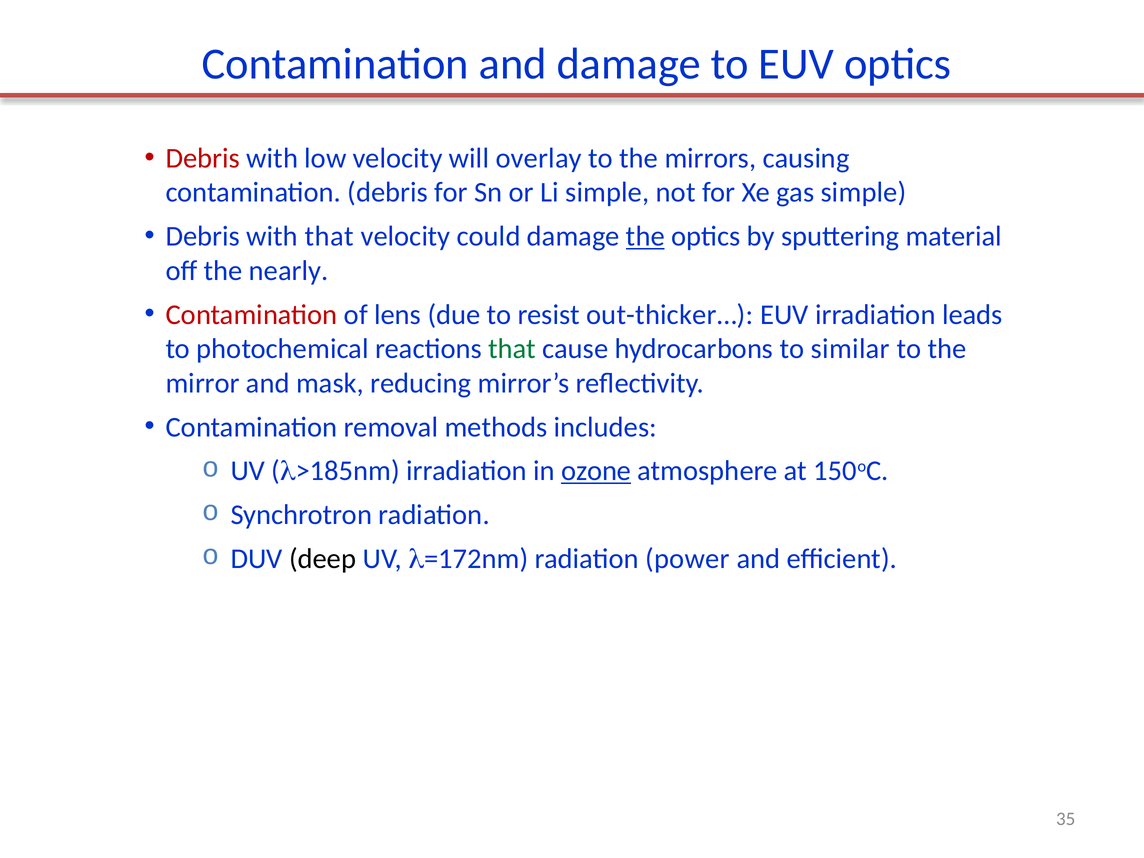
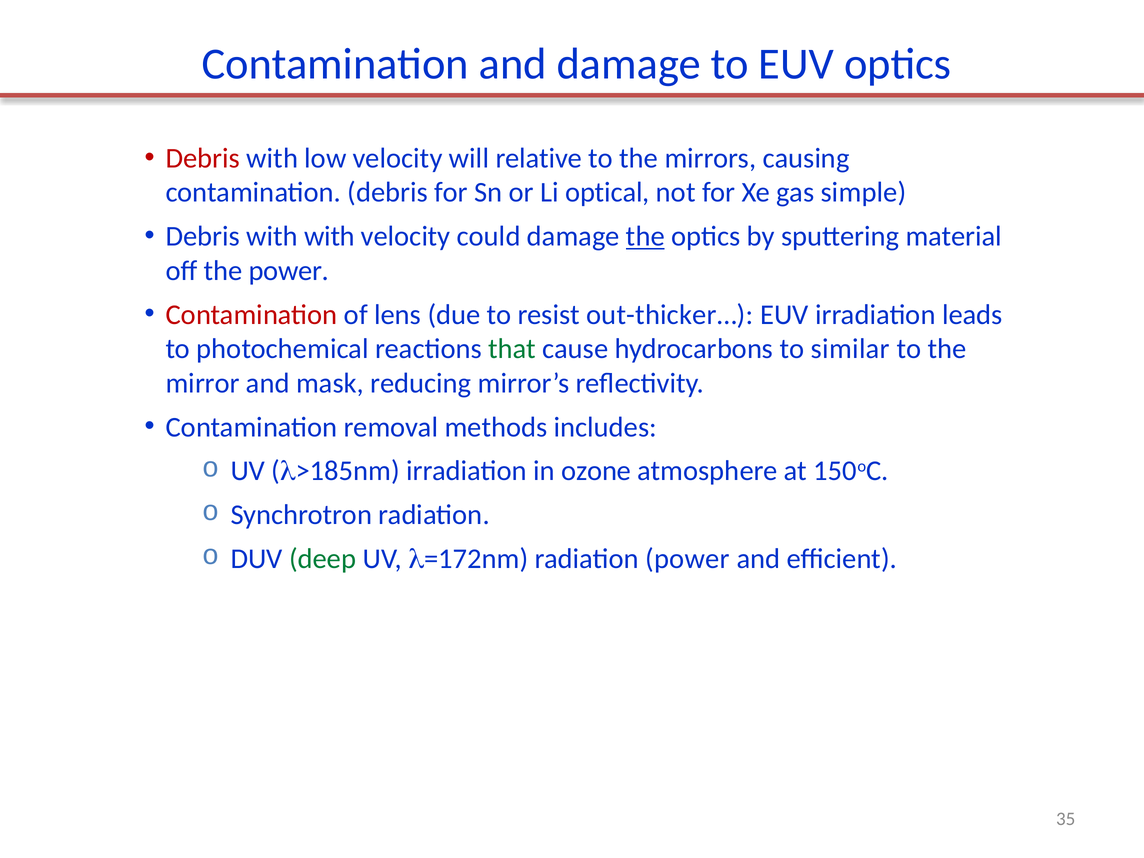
overlay: overlay -> relative (539, 158)
Li simple: simple -> optical (607, 193)
with that: that -> with (330, 236)
the nearly: nearly -> power (289, 271)
ozone underline: present -> none (596, 471)
deep colour: black -> green (323, 559)
